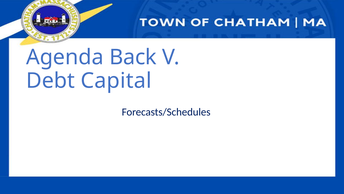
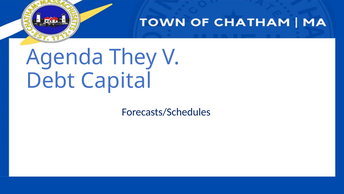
Back: Back -> They (133, 57)
